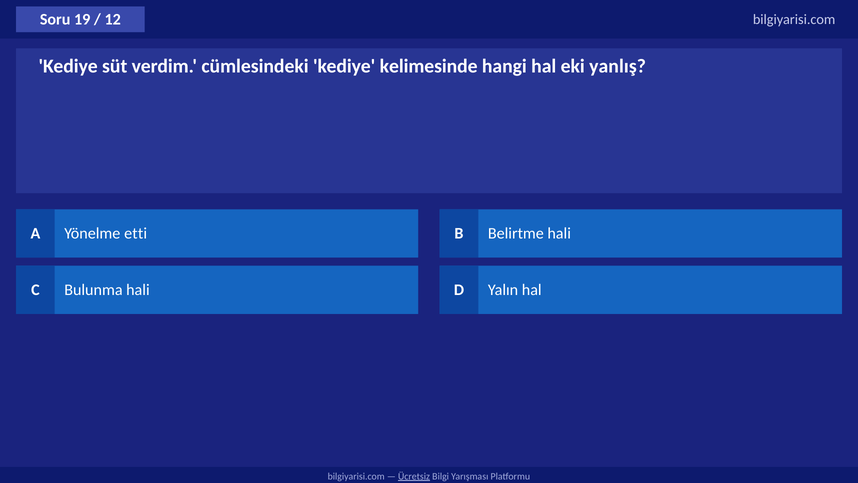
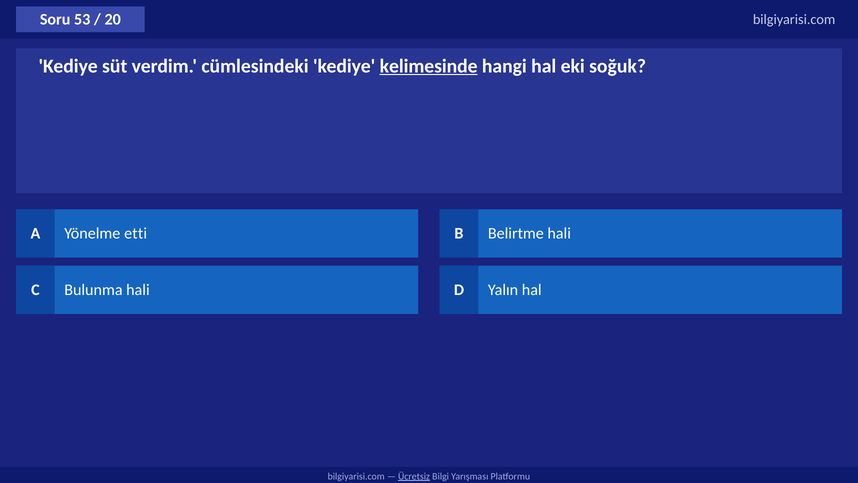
19: 19 -> 53 (82, 20)
12: 12 -> 20 (113, 20)
kelimesinde underline: none -> present (429, 66)
yanlış: yanlış -> soğuk (618, 66)
